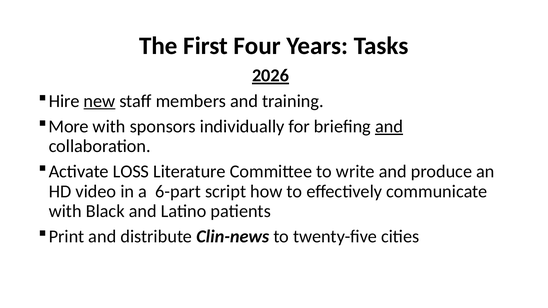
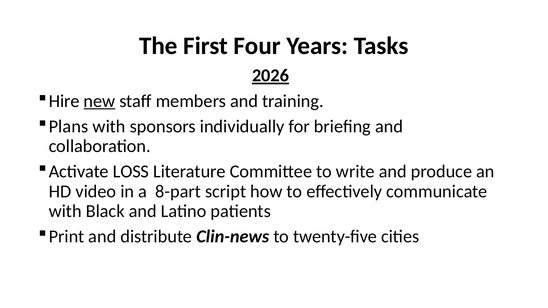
More: More -> Plans (68, 127)
and underline: present -> none (389, 127)
6-part: 6-part -> 8-part (178, 191)
